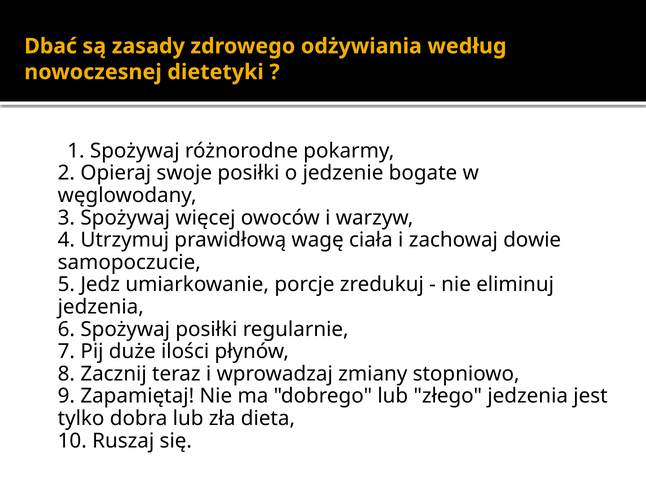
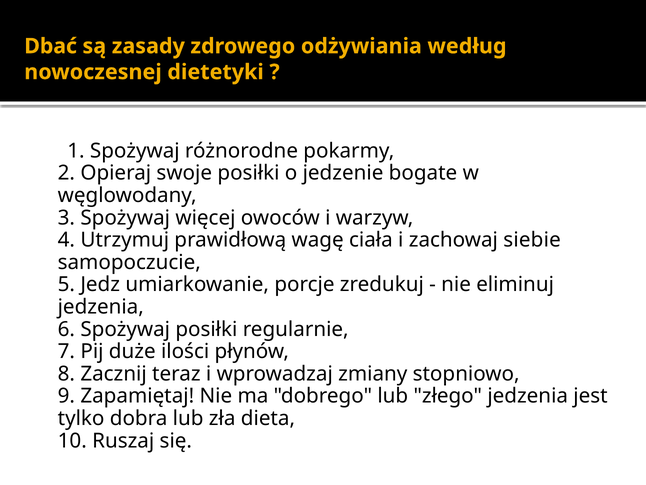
dowie: dowie -> siebie (532, 240)
